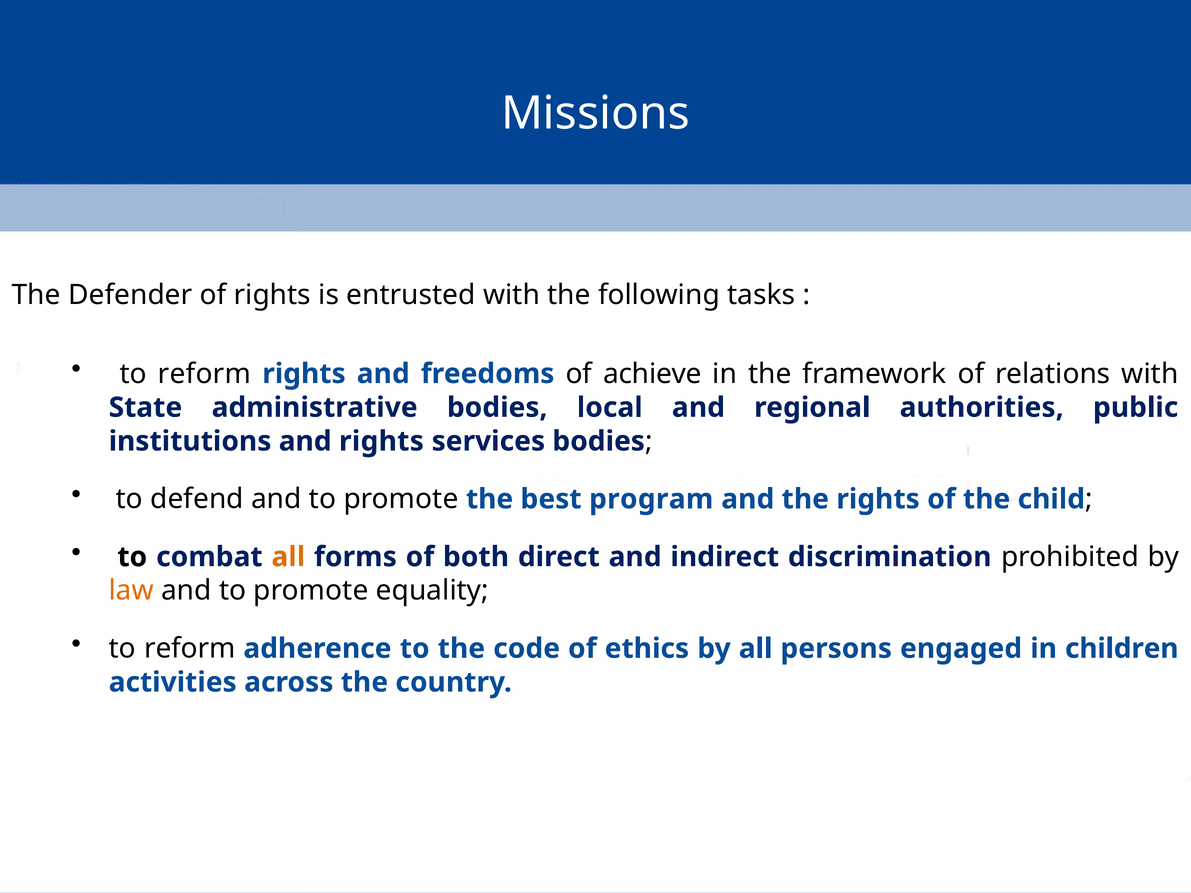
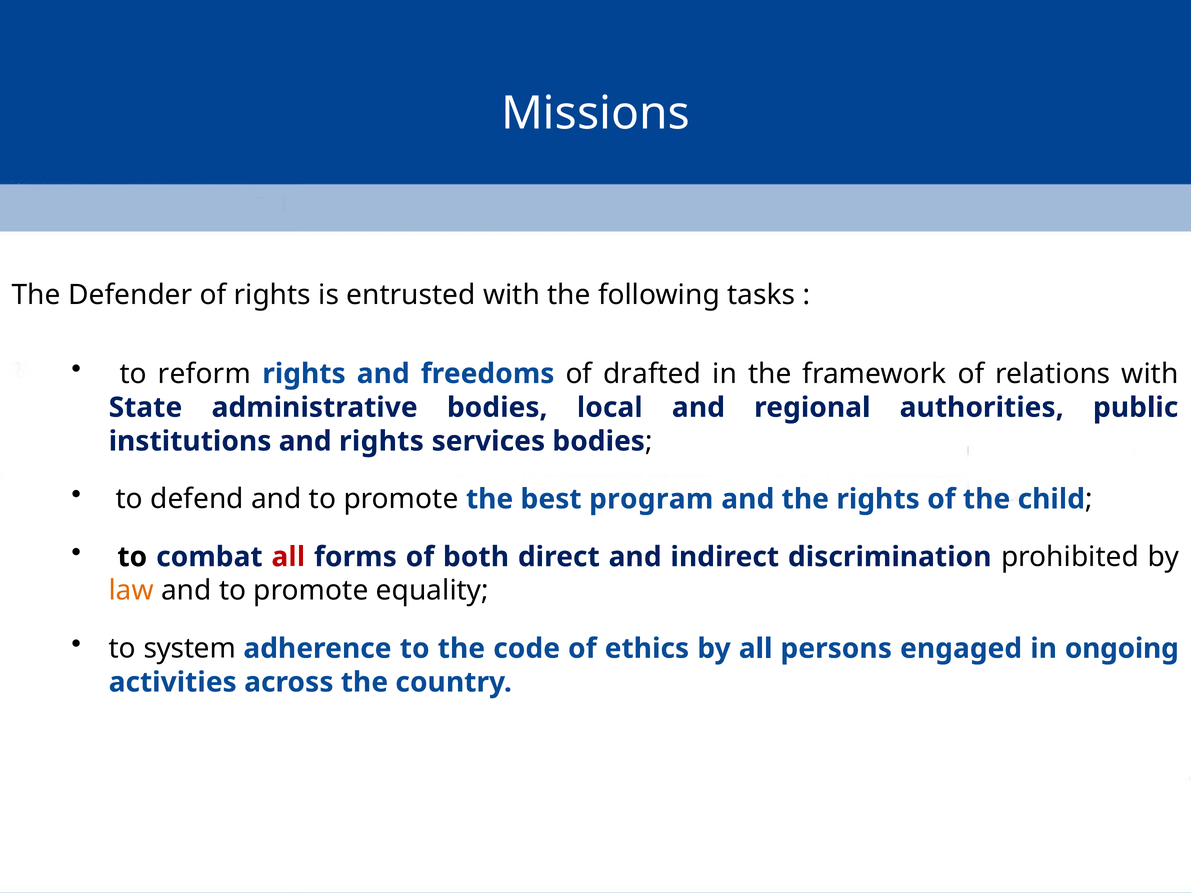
achieve: achieve -> drafted (652, 374)
all colour: orange -> red (288, 557)
reform: reform -> system (190, 649)
children: children -> ongoing (1122, 649)
